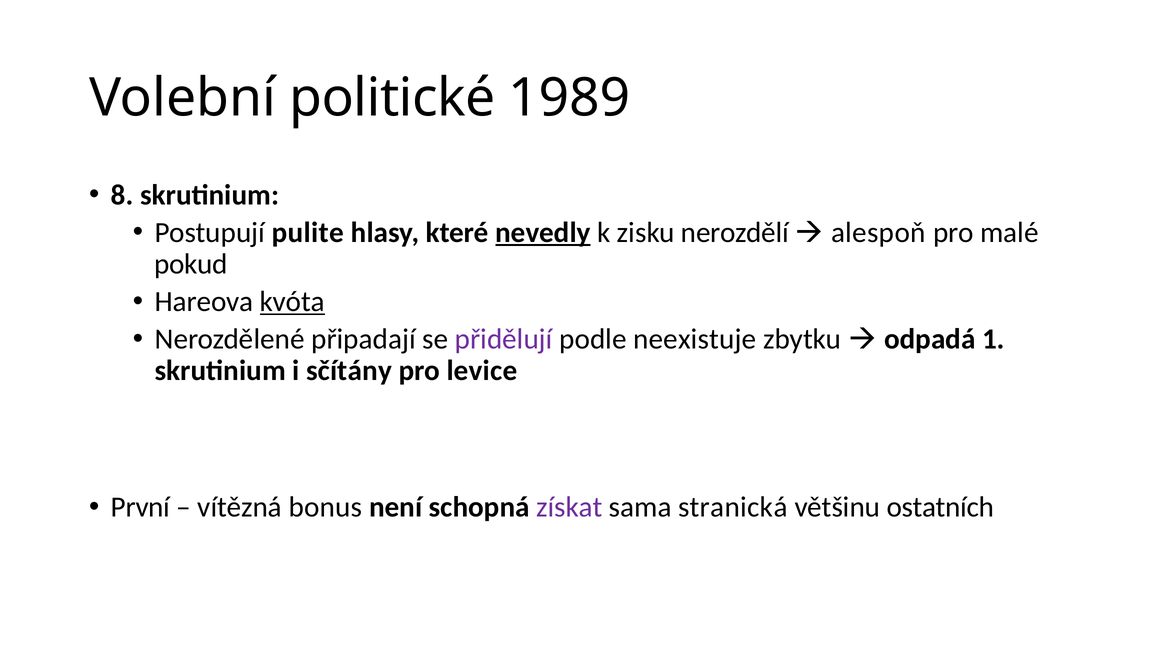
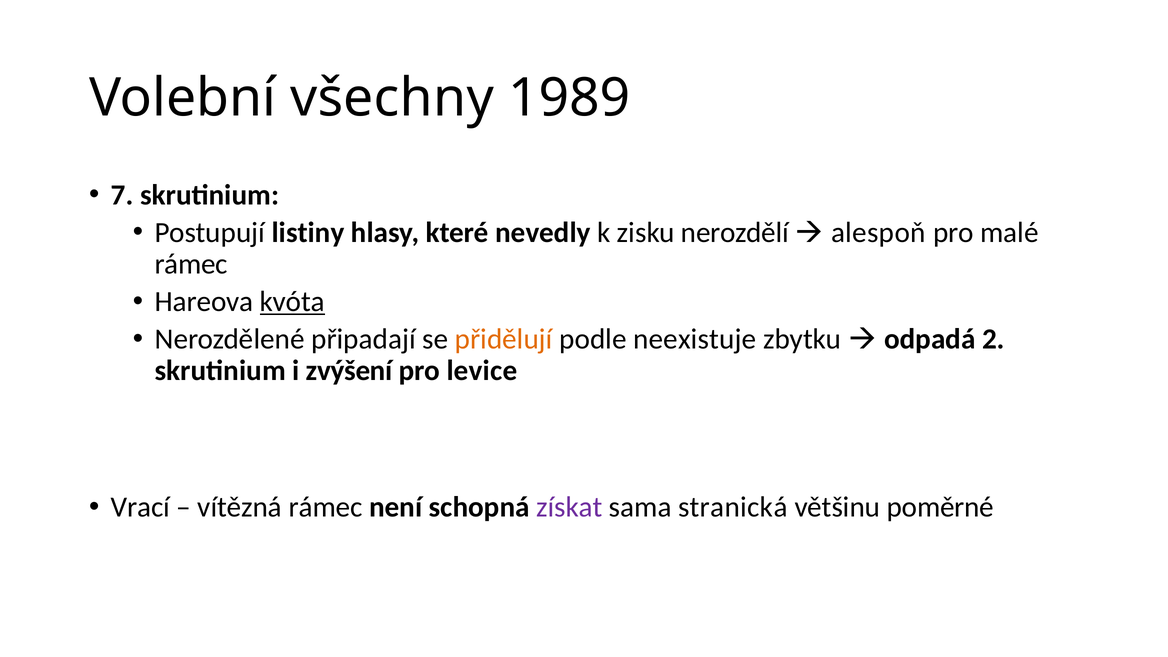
politické: politické -> všechny (392, 98)
8: 8 -> 7 (122, 195)
pulite: pulite -> listiny (308, 232)
nevedly underline: present -> none (543, 232)
pokud: pokud -> rámec (191, 264)
přidělují colour: purple -> orange (504, 339)
1: 1 -> 2 (993, 339)
sčítány: sčítány -> zvýšení (349, 371)
První: První -> Vrací (140, 507)
vítězná bonus: bonus -> rámec (326, 507)
ostatních: ostatních -> poměrné (940, 507)
